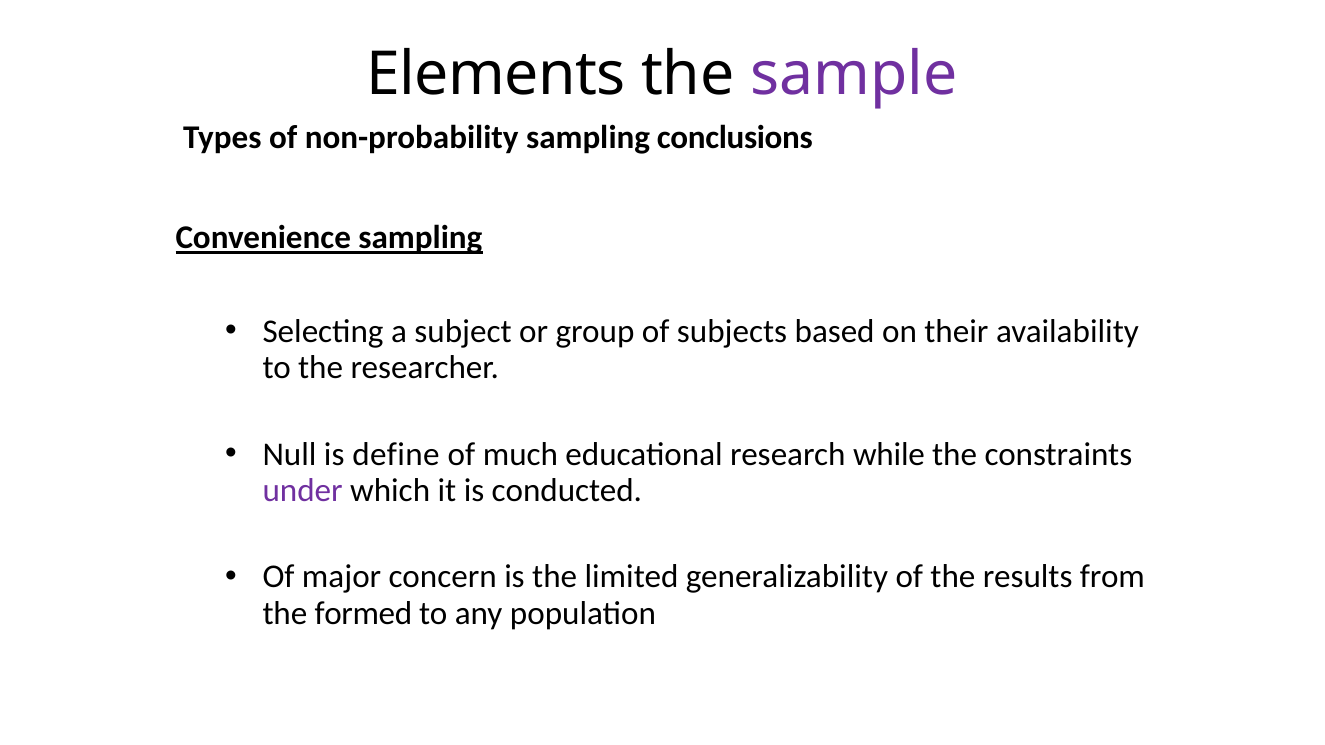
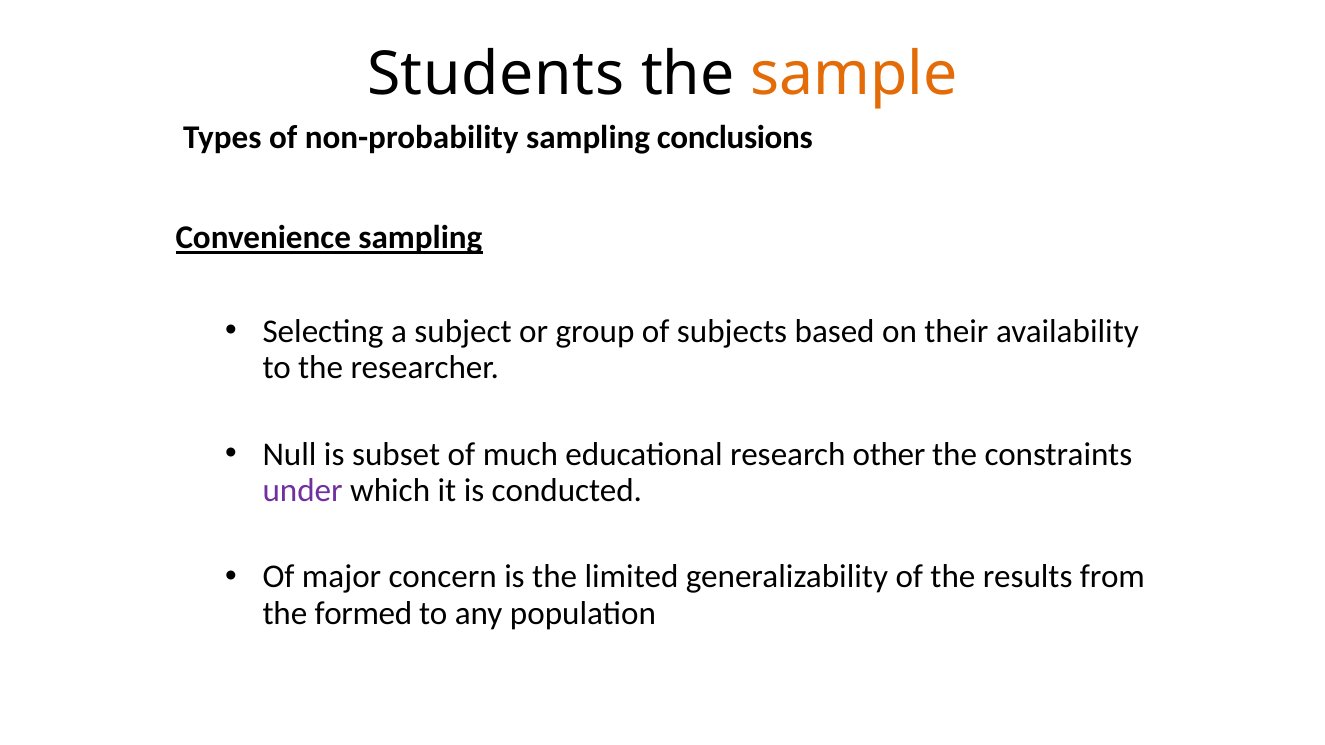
Elements: Elements -> Students (496, 75)
sample colour: purple -> orange (854, 75)
define: define -> subset (396, 454)
while: while -> other (889, 454)
